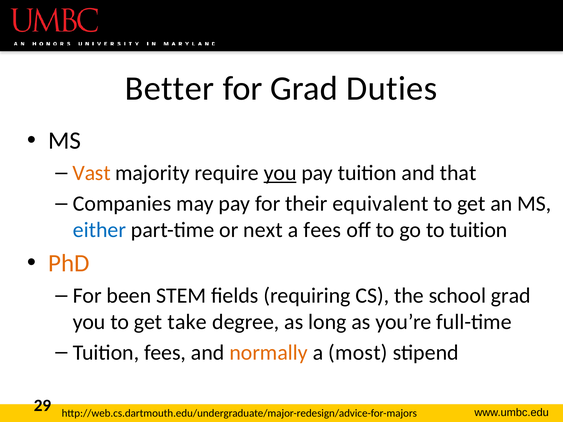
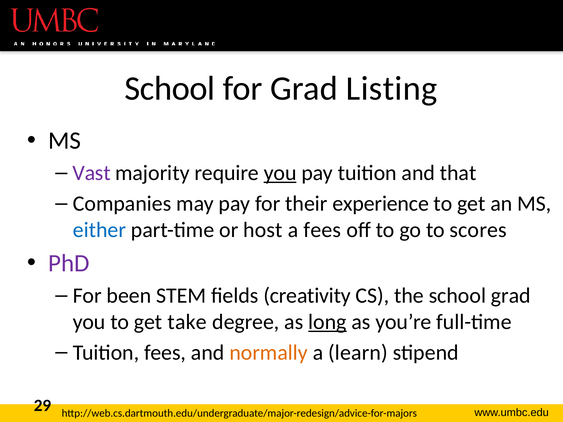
Better: Better -> School (170, 88)
Duties: Duties -> Listing (392, 88)
Vast colour: orange -> purple (92, 173)
equivalent: equivalent -> experience (381, 204)
next: next -> host (263, 230)
to tuition: tuition -> scores (478, 230)
PhD colour: orange -> purple (69, 264)
requiring: requiring -> creativity (307, 296)
long underline: none -> present (327, 322)
most: most -> learn (358, 353)
